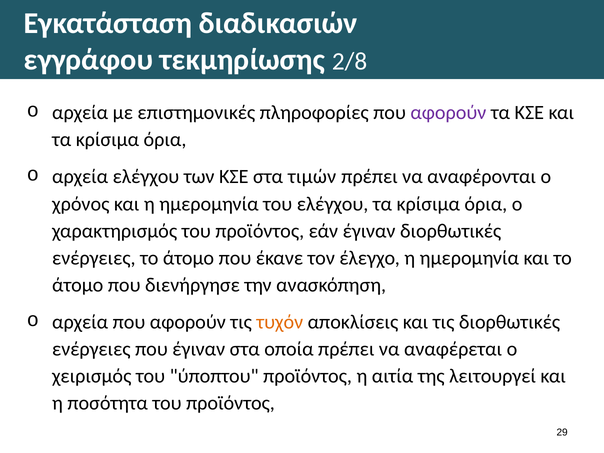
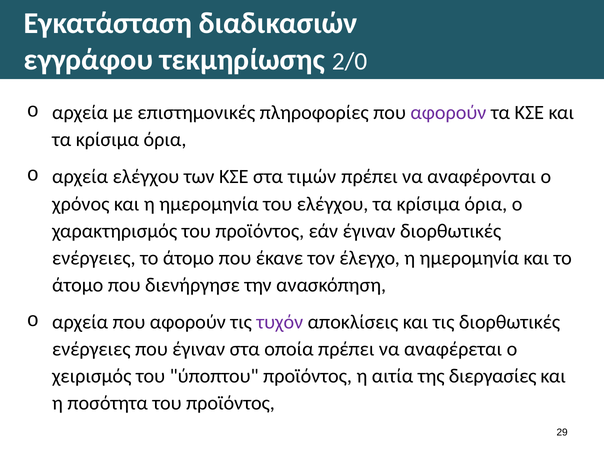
2/8: 2/8 -> 2/0 (350, 61)
τυχόν colour: orange -> purple (280, 322)
λειτουργεί: λειτουργεί -> διεργασίες (493, 376)
